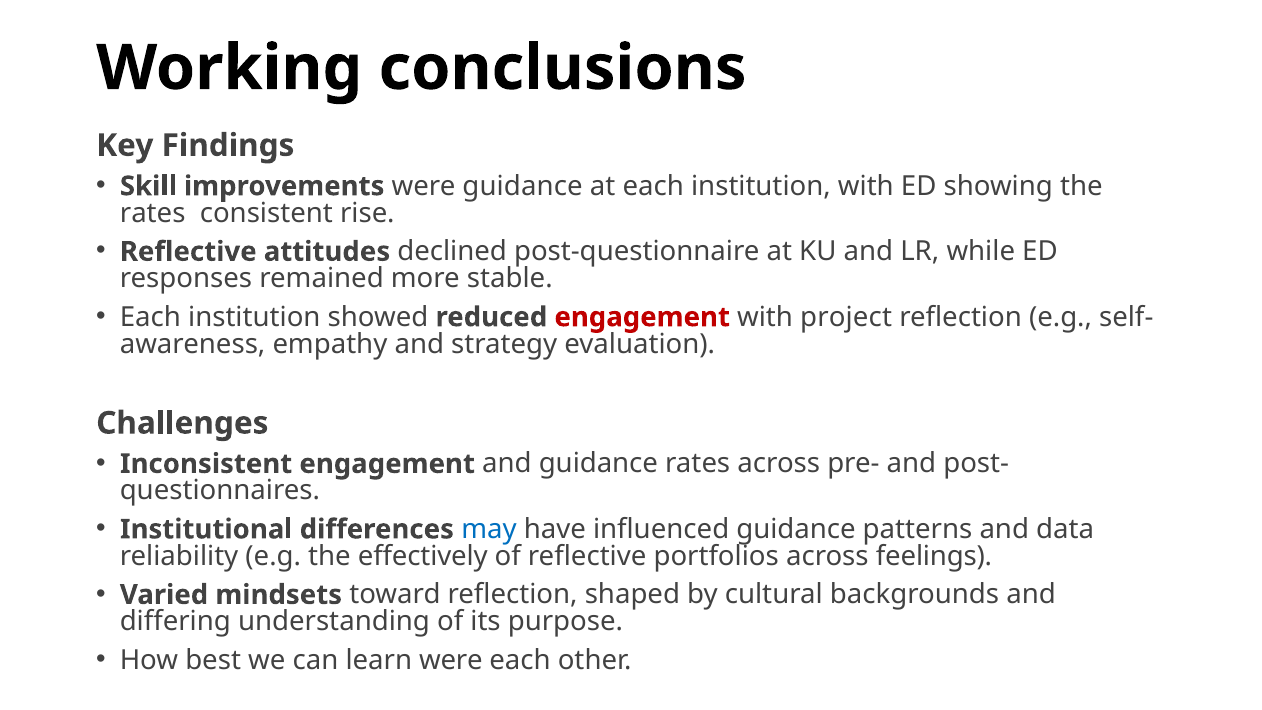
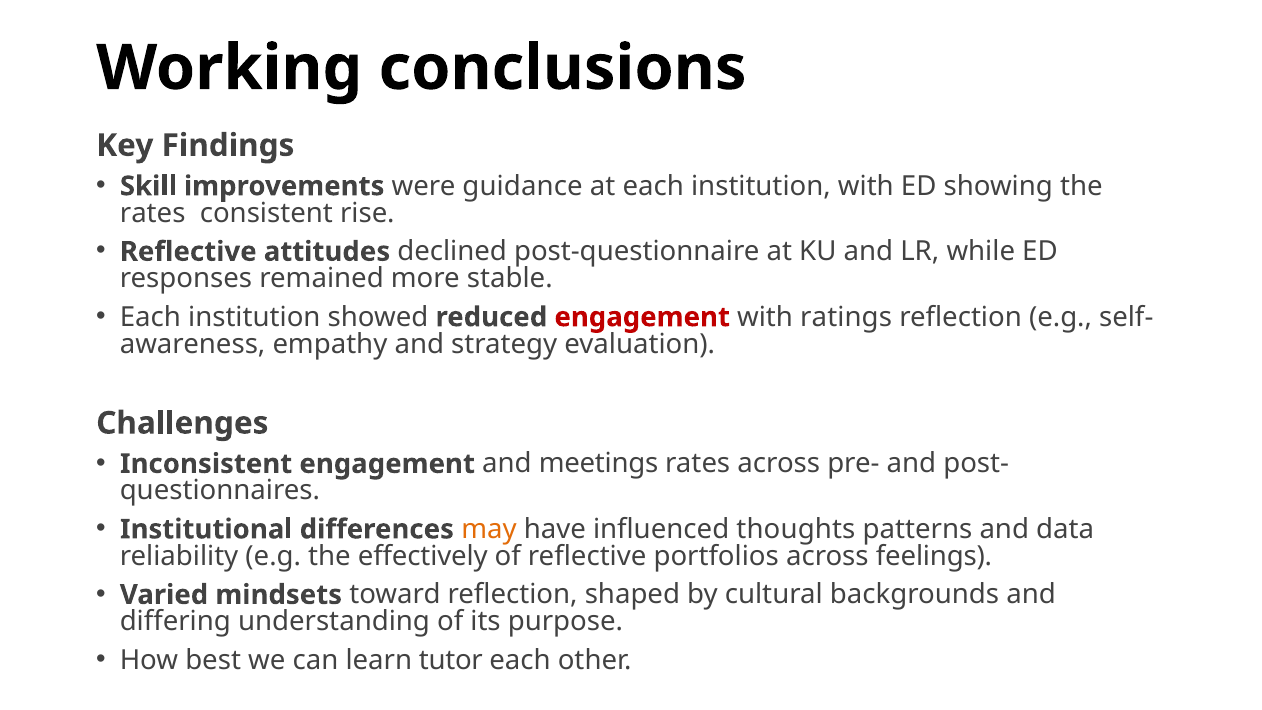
project: project -> ratings (846, 317)
and guidance: guidance -> meetings (599, 464)
may colour: blue -> orange (489, 529)
influenced guidance: guidance -> thoughts (796, 529)
learn were: were -> tutor (451, 660)
